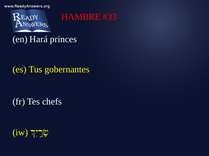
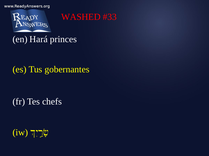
HAMBRE: HAMBRE -> WASHED (81, 17)
